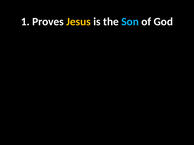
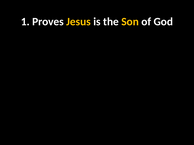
Son colour: light blue -> yellow (130, 22)
